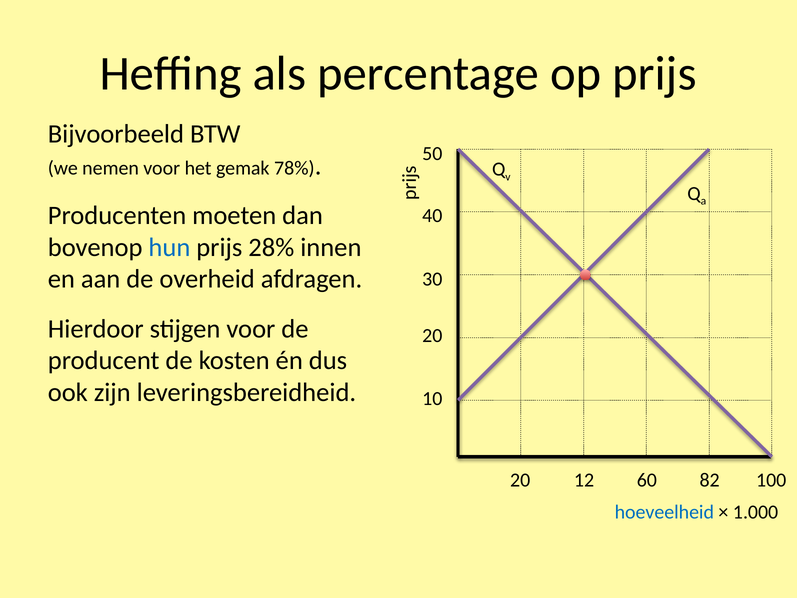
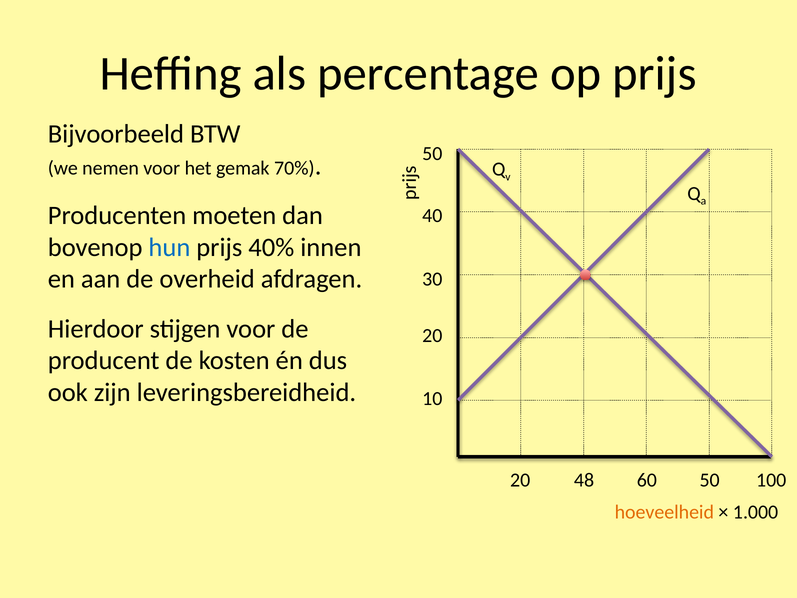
78%: 78% -> 70% (294, 168)
28%: 28% -> 40% (271, 247)
12: 12 -> 48 (584, 480)
60 82: 82 -> 50 (710, 480)
hoeveelheid colour: blue -> orange (664, 512)
